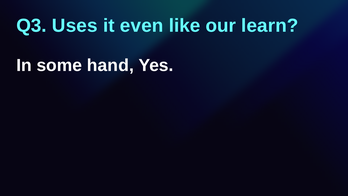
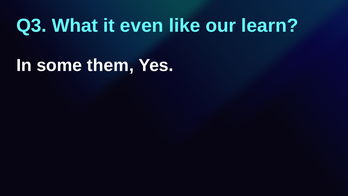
Uses: Uses -> What (75, 25)
hand: hand -> them (110, 65)
